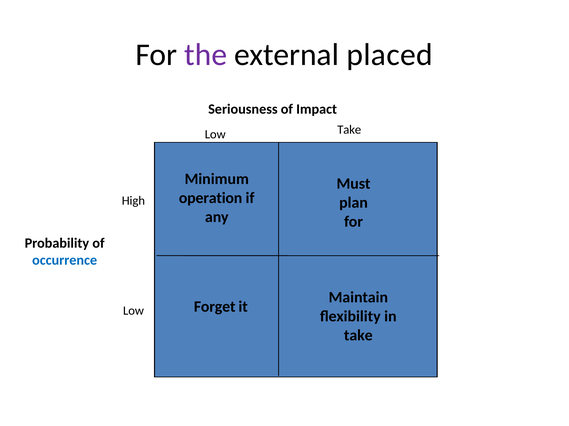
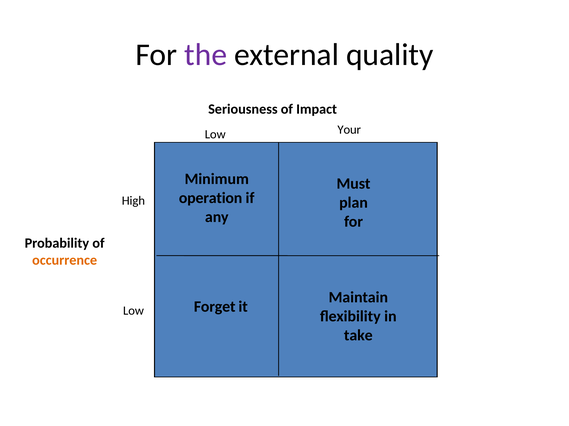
placed: placed -> quality (390, 55)
Take: Take -> Your (349, 130)
occurrence colour: blue -> orange (65, 261)
